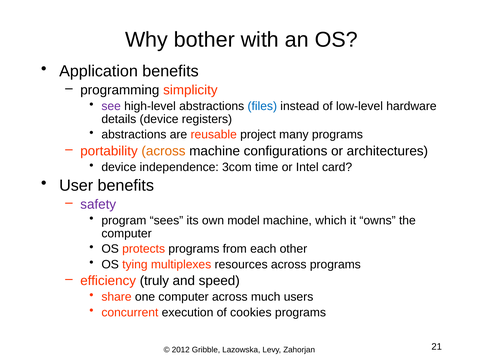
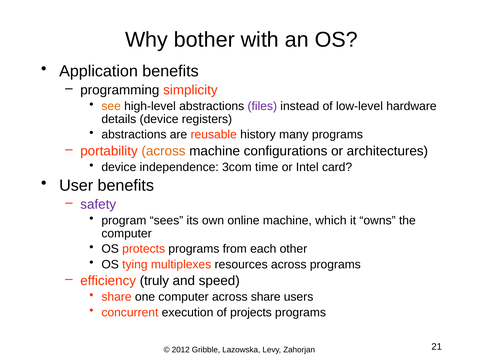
see colour: purple -> orange (111, 106)
files colour: blue -> purple (262, 106)
project: project -> history (258, 135)
model: model -> online (243, 221)
across much: much -> share (266, 297)
cookies: cookies -> projects (251, 313)
